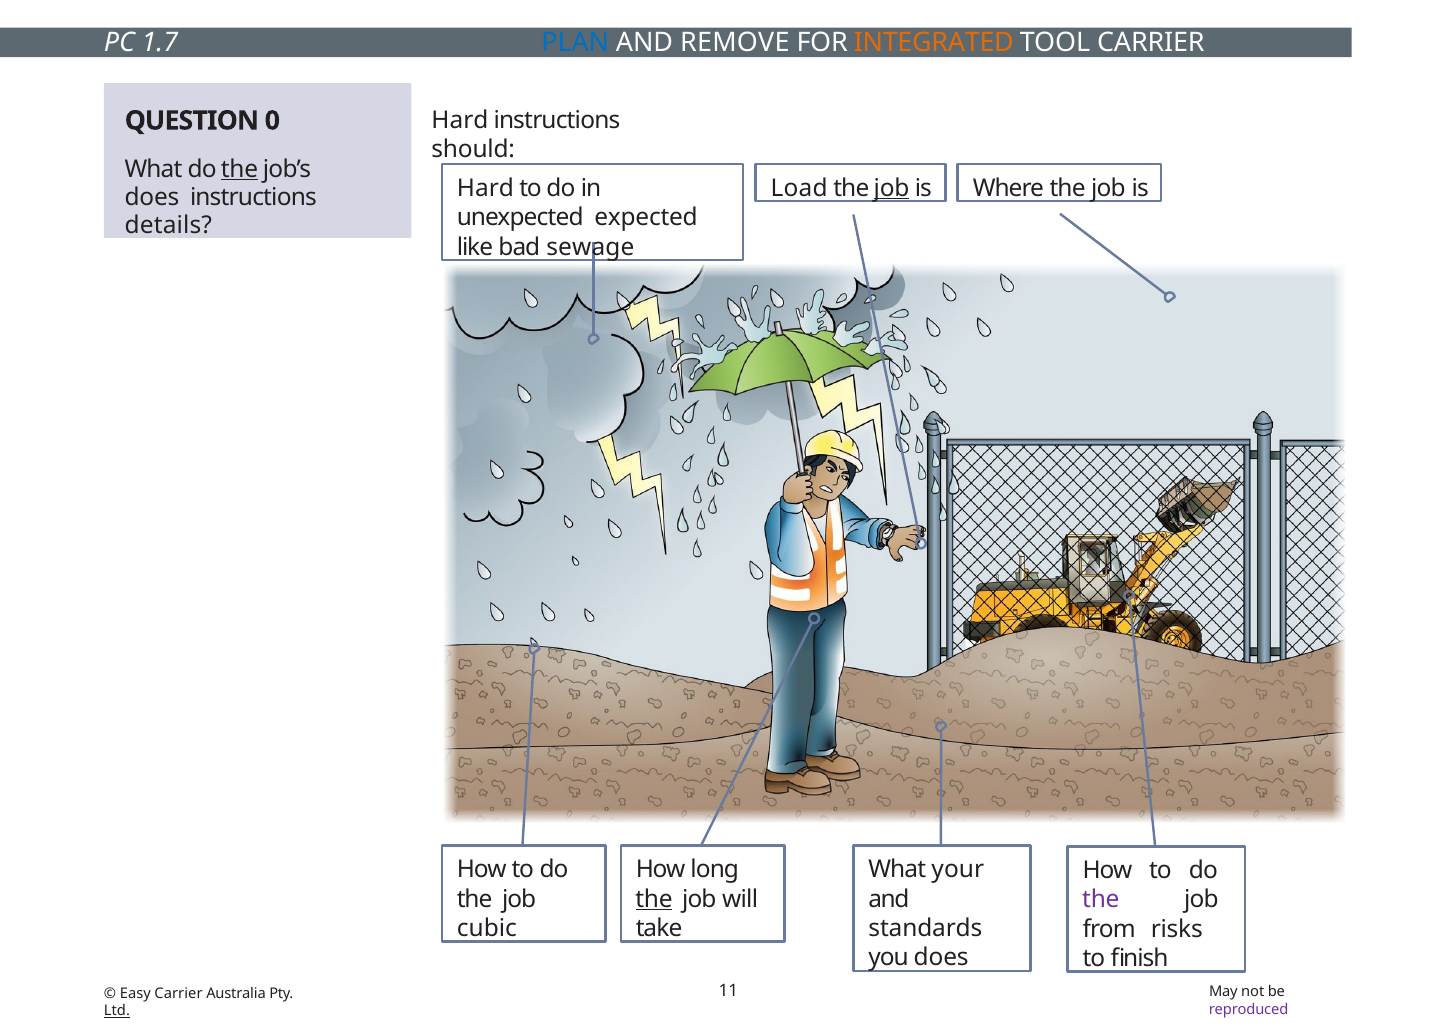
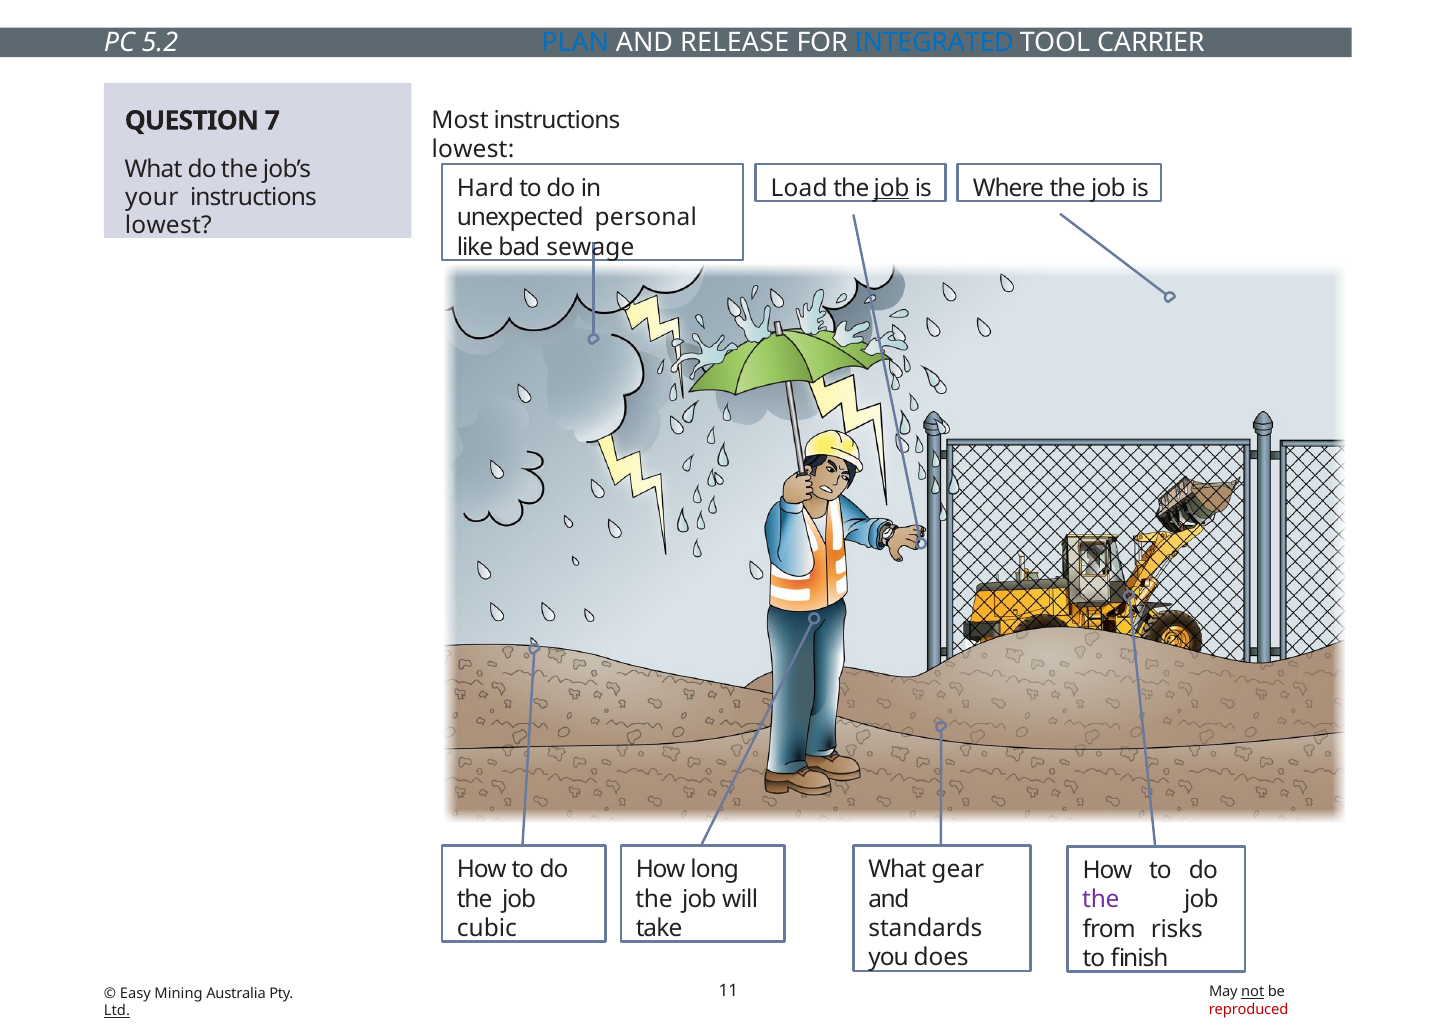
1.7: 1.7 -> 5.2 (160, 43)
REMOVE: REMOVE -> RELEASE (735, 43)
INTEGRATED colour: orange -> blue (934, 43)
Hard: Hard -> Most (460, 120)
0: 0 -> 7 (272, 121)
should: should -> lowest (473, 149)
the underline: present -> none (240, 169)
does: does -> your (152, 197)
expected: expected -> personal (646, 218)
details: details -> lowest (168, 225)
your: your -> gear (958, 870)
the underline: present -> none (654, 899)
not underline: none -> present (1253, 992)
Easy Carrier: Carrier -> Mining (179, 993)
reproduced colour: purple -> red (1249, 1009)
